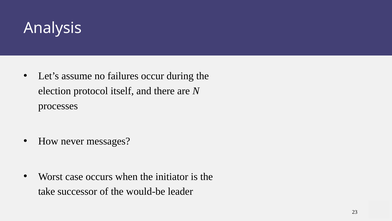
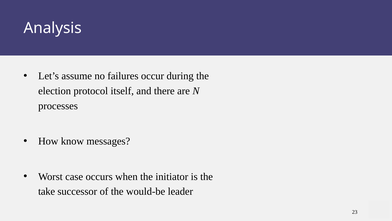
never: never -> know (72, 141)
